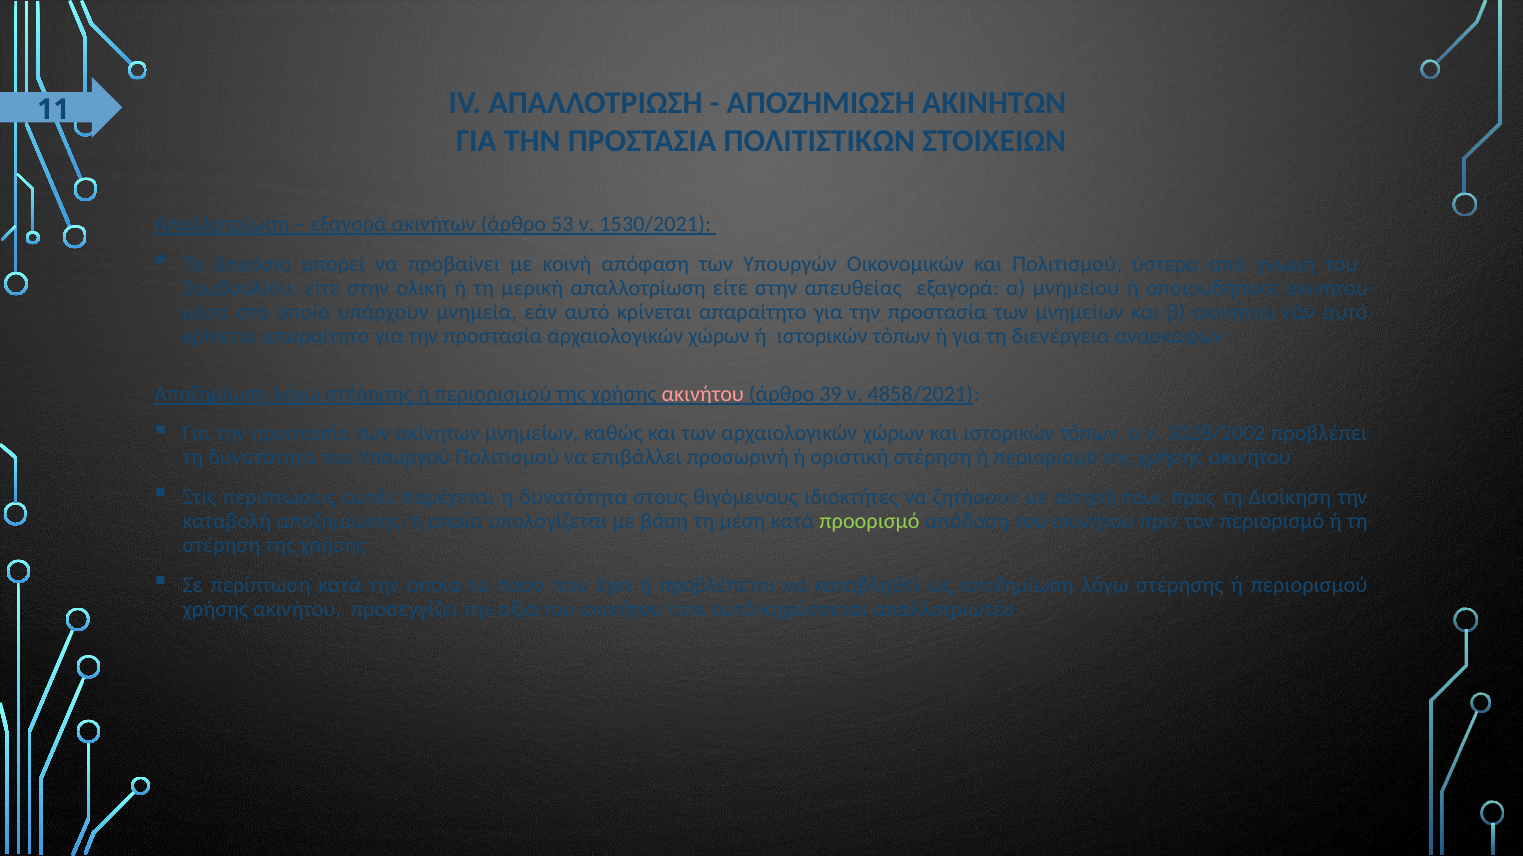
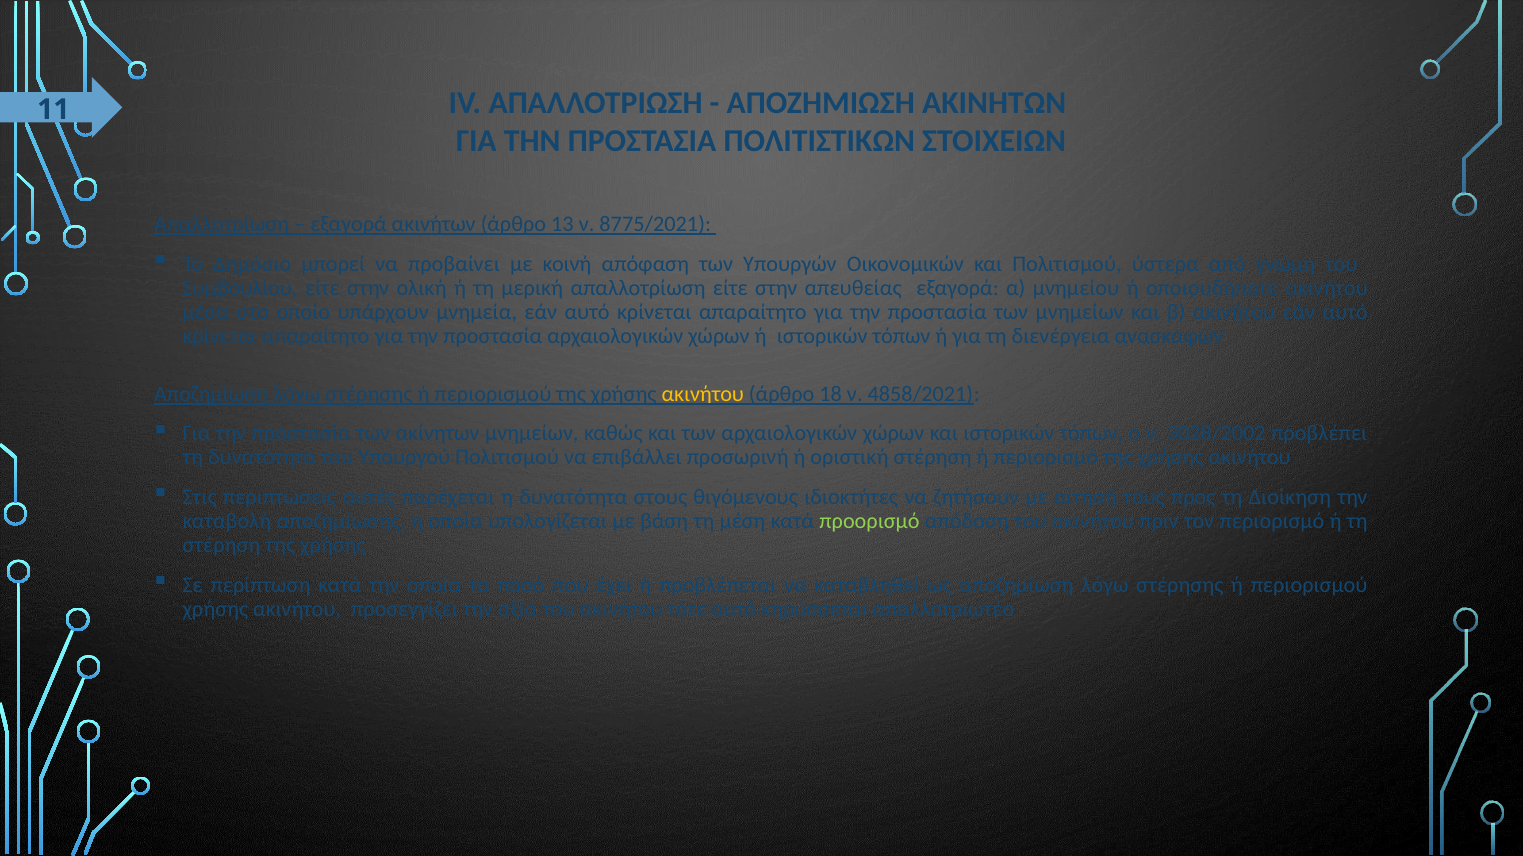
53: 53 -> 13 (562, 225)
1530/2021: 1530/2021 -> 8775/2021 (655, 225)
ακινήτου colour: pink -> yellow (703, 394)
39: 39 -> 18 (831, 394)
